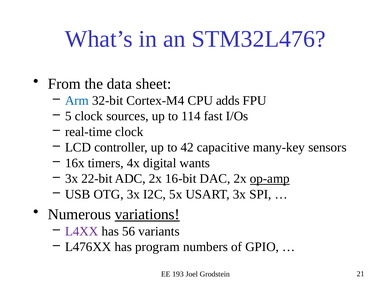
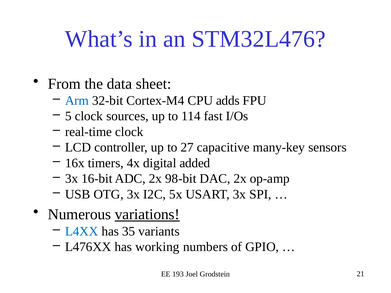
42: 42 -> 27 (187, 148)
wants: wants -> added (195, 163)
22-bit: 22-bit -> 16-bit (97, 179)
16-bit: 16-bit -> 98-bit (181, 179)
op-amp underline: present -> none (270, 179)
L4XX colour: purple -> blue (82, 231)
56: 56 -> 35 (129, 231)
program: program -> working (157, 247)
